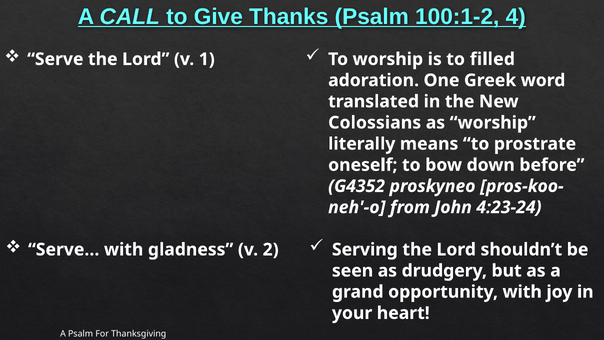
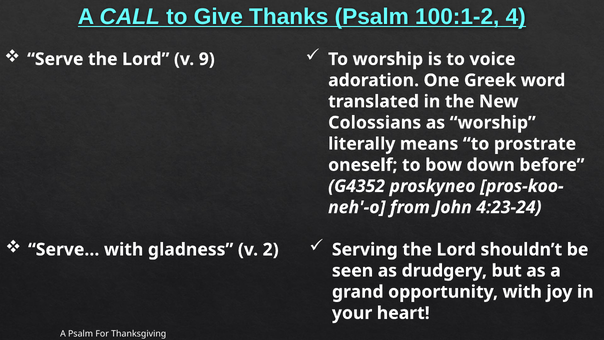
1: 1 -> 9 (207, 59)
filled: filled -> voice (493, 59)
